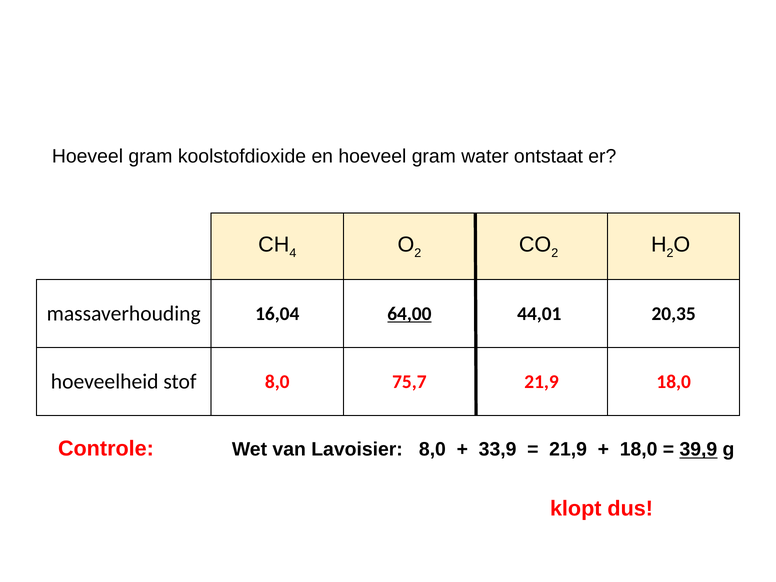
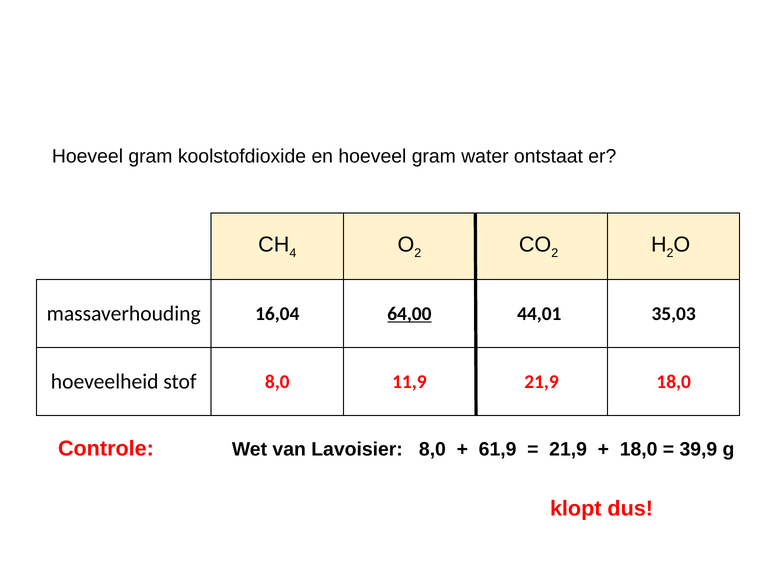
20,35: 20,35 -> 35,03 (674, 314)
75,7: 75,7 -> 11,9 (409, 382)
33,9: 33,9 -> 61,9 (498, 450)
39,9 underline: present -> none (698, 450)
